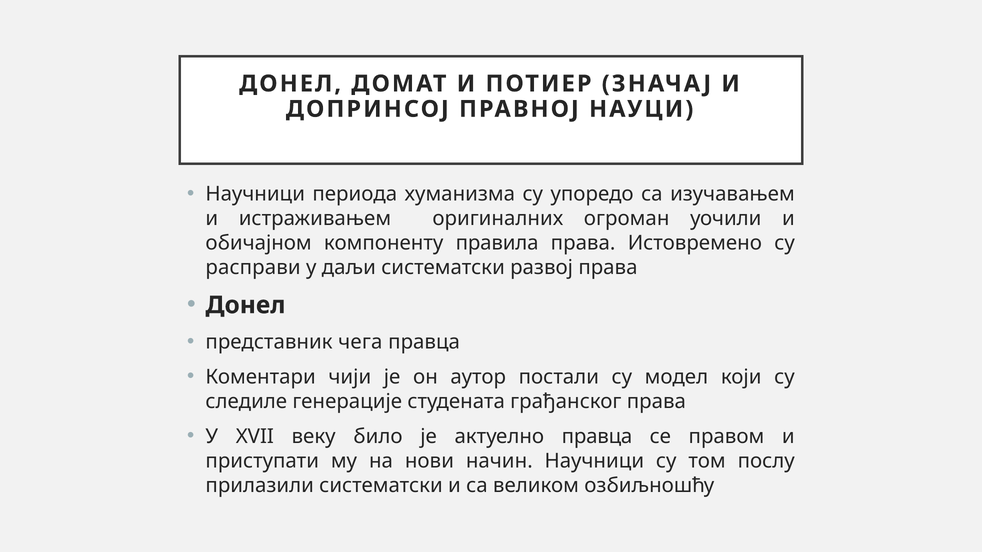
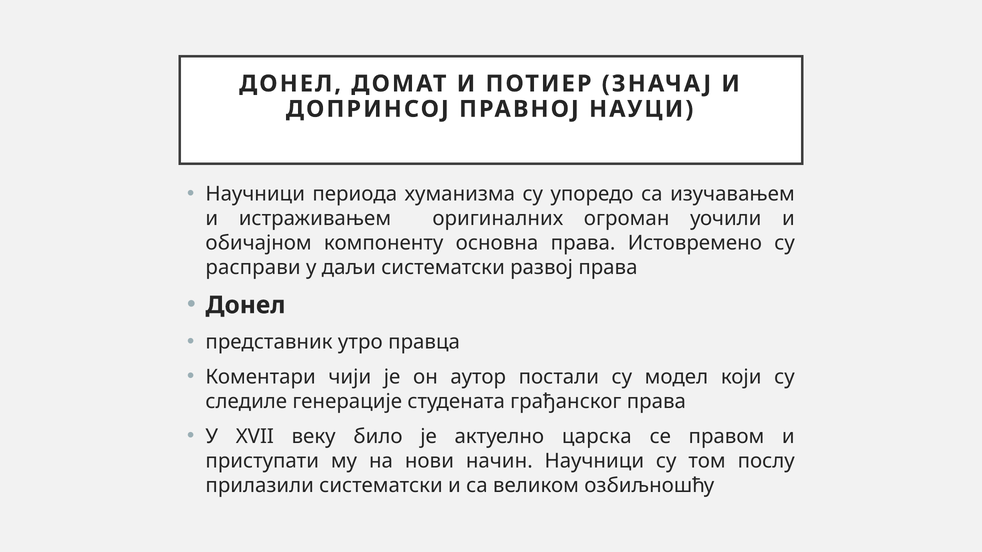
правила: правила -> основна (497, 243)
чега: чега -> утро (360, 342)
актуелно правца: правца -> царска (597, 437)
